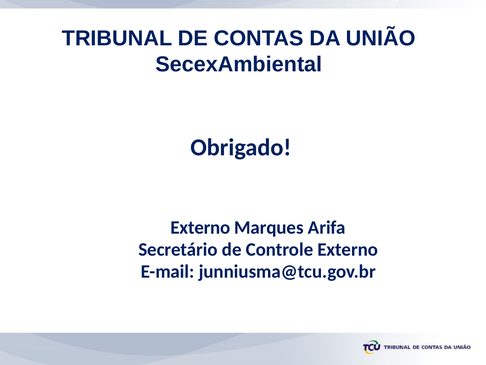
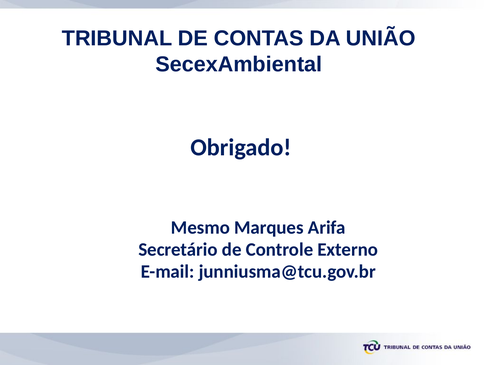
Externo: Externo -> Mesmo (200, 227)
